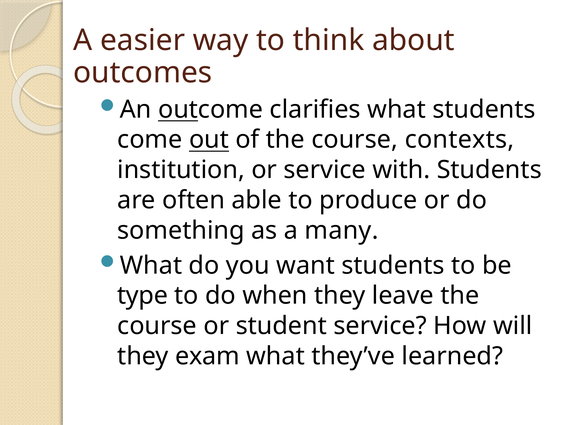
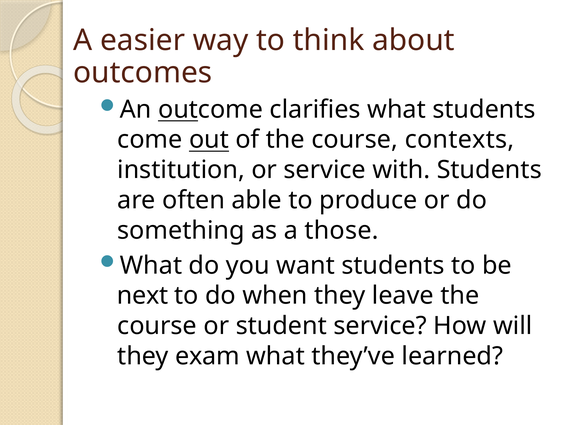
many: many -> those (342, 231)
type: type -> next (143, 296)
